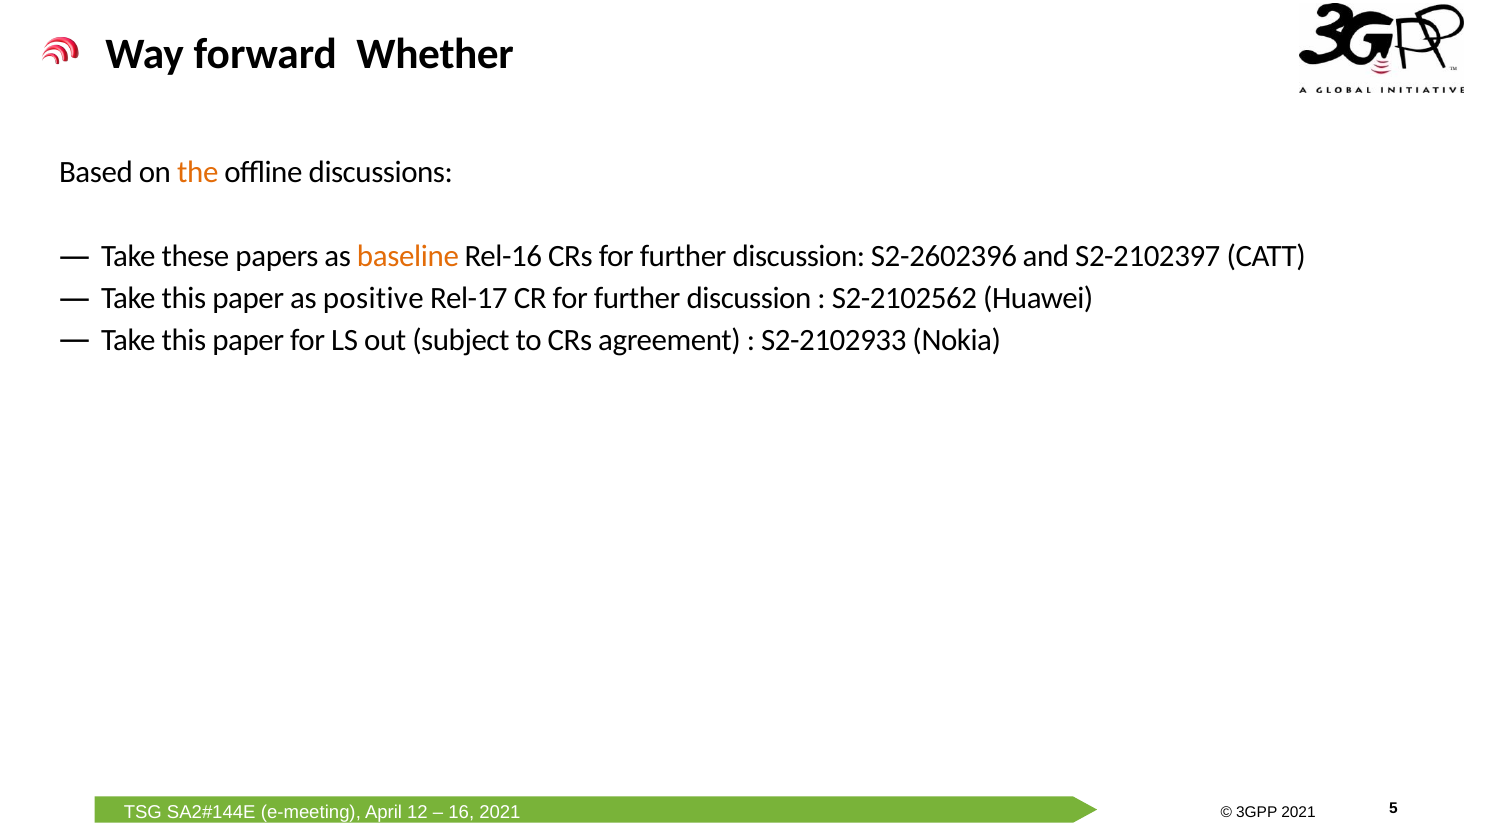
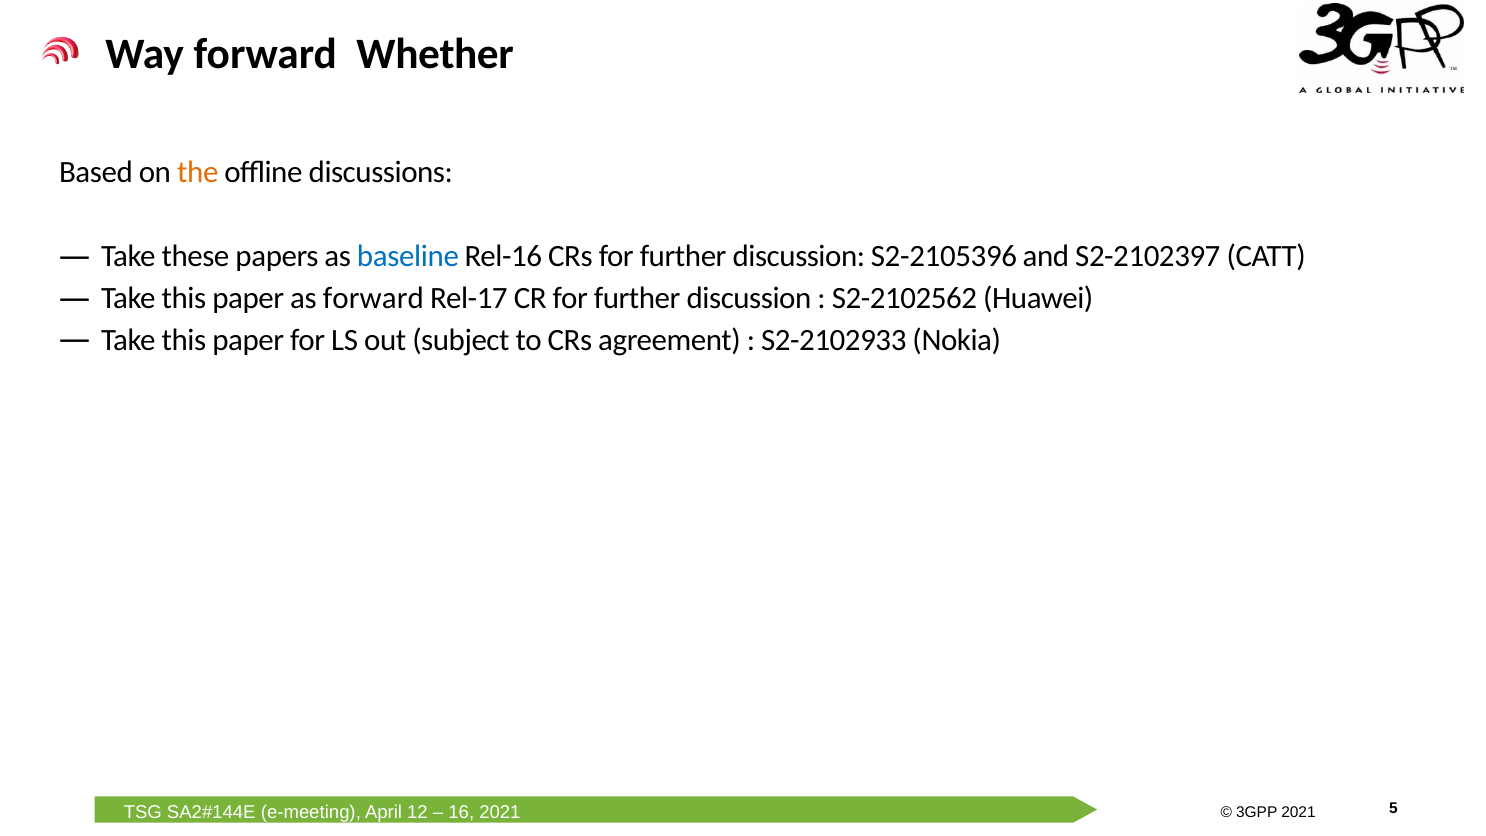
baseline colour: orange -> blue (408, 256)
S2-2602396: S2-2602396 -> S2-2105396 (944, 256)
as positive: positive -> forward (373, 298)
